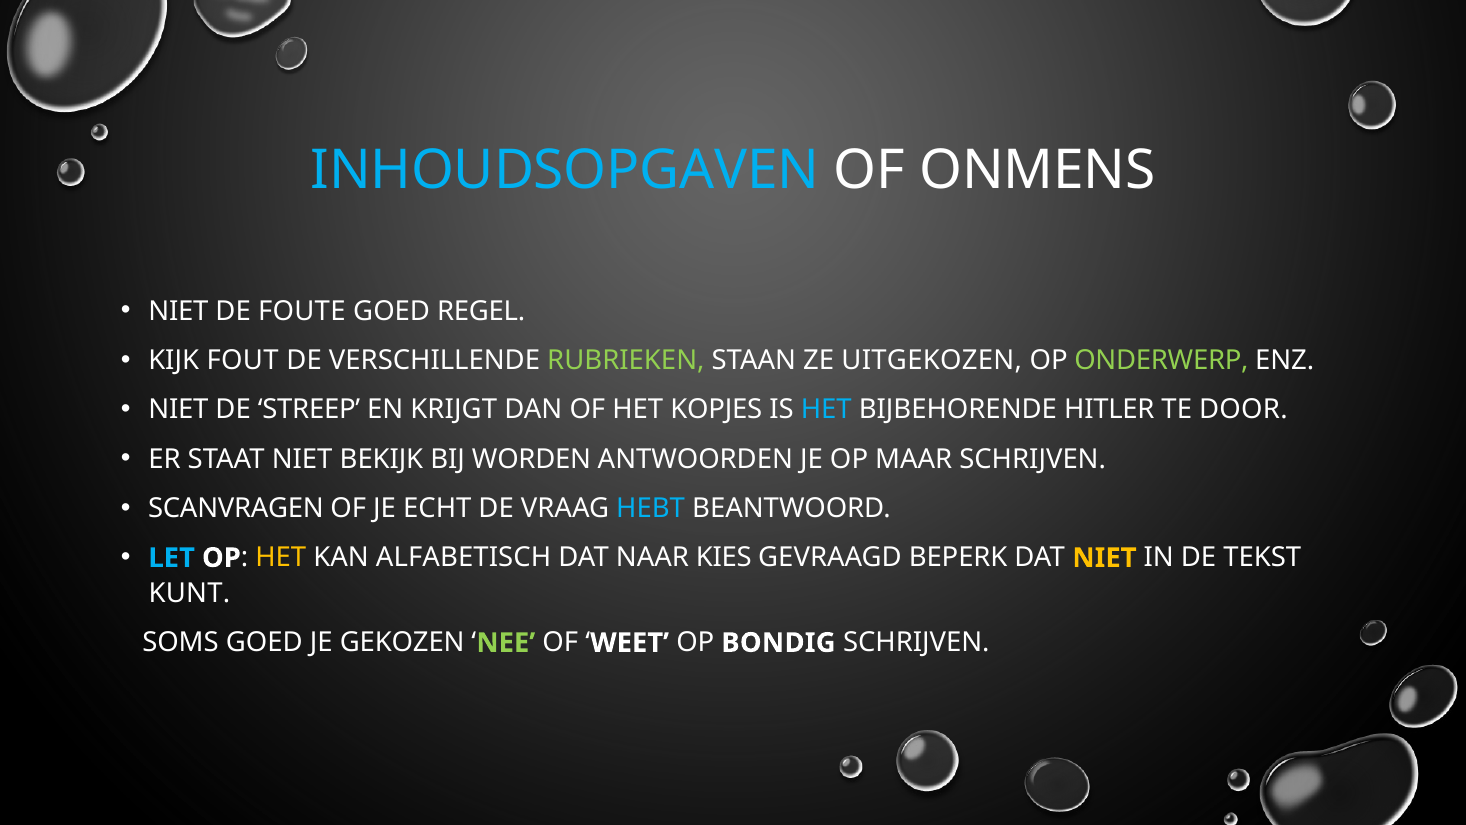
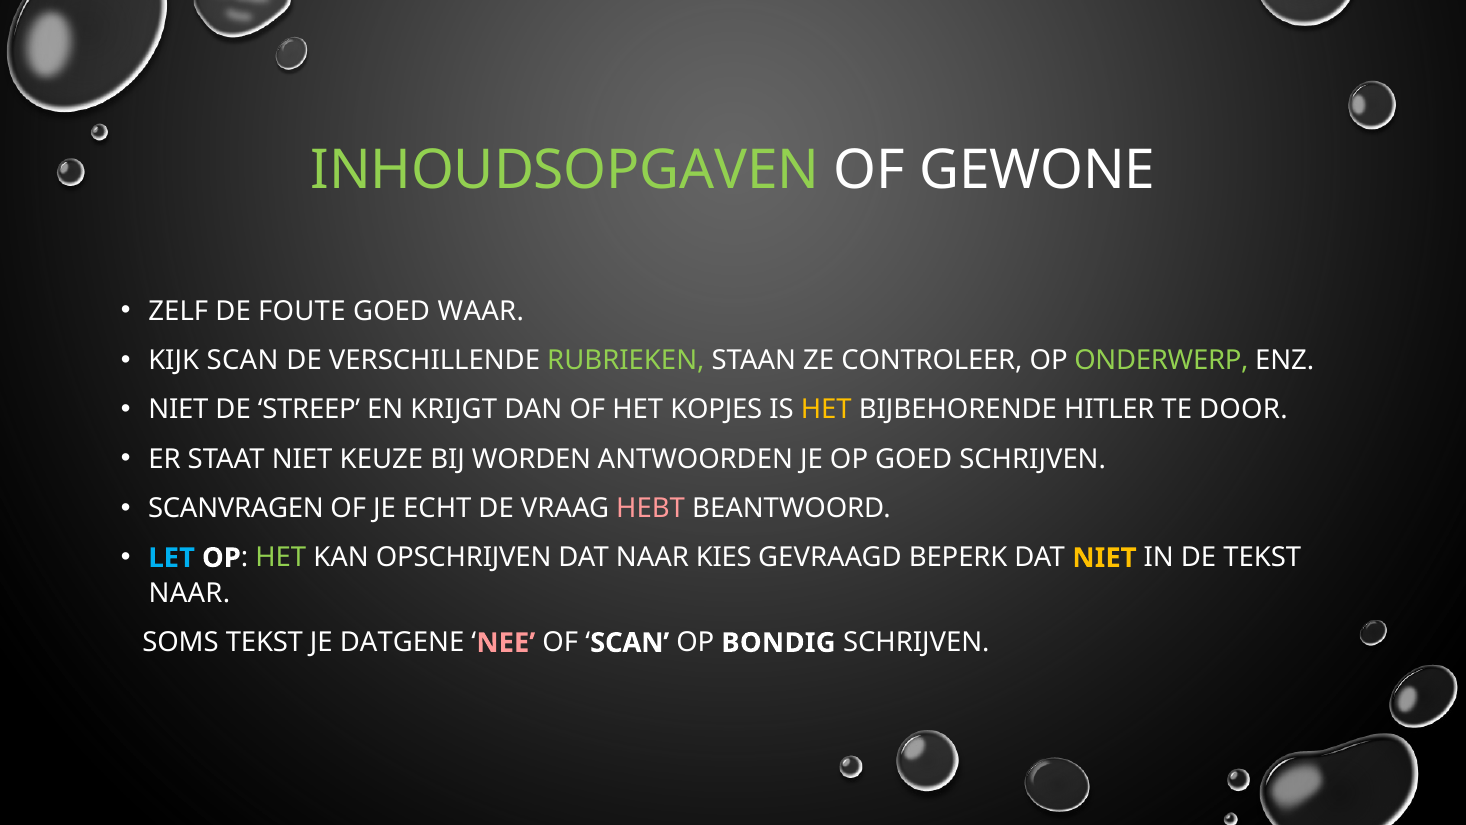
INHOUDSOPGAVEN colour: light blue -> light green (565, 170)
ONMENS: ONMENS -> GEWONE (1037, 170)
NIET: NIET -> ZELF (178, 311)
REGEL: REGEL -> WAAR (481, 311)
KIJK FOUT: FOUT -> SCAN (243, 360)
UITGEKOZEN: UITGEKOZEN -> CONTROLEER (932, 360)
HET colour: light blue -> yellow (826, 410)
BEKIJK: BEKIJK -> KEUZE (381, 459)
OP MAAR: MAAR -> GOED (914, 459)
HEBT colour: light blue -> pink (651, 508)
HET colour: yellow -> light green (281, 558)
ALFABETISCH: ALFABETISCH -> OPSCHRIJVEN (464, 558)
KUNT: KUNT -> NAAR (189, 593)
SOMS GOED: GOED -> TEKST (264, 643)
GEKOZEN: GEKOZEN -> DATGENE (402, 643)
NEE colour: light green -> pink (506, 643)
WEET: WEET -> SCAN (630, 643)
